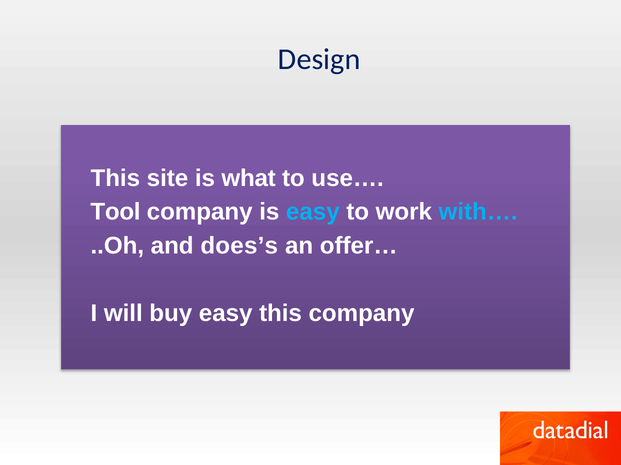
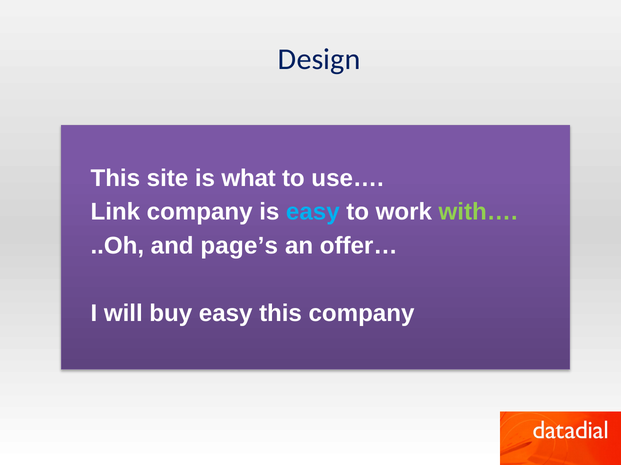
Tool: Tool -> Link (115, 212)
with… colour: light blue -> light green (478, 212)
does’s: does’s -> page’s (239, 246)
